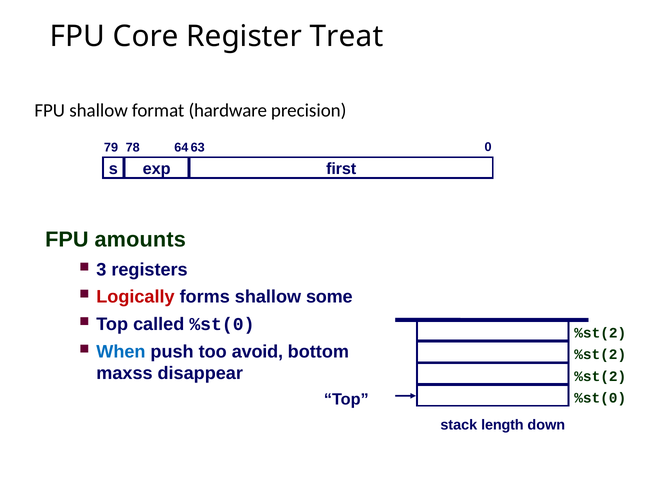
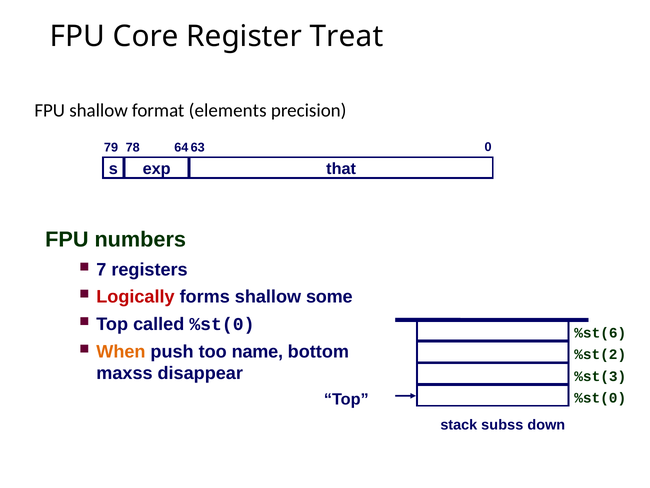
hardware: hardware -> elements (228, 110)
first: first -> that (341, 169)
amounts: amounts -> numbers (140, 239)
3: 3 -> 7 (101, 269)
%st(2: %st(2 -> %st(6 (600, 333)
When colour: blue -> orange (121, 351)
avoid: avoid -> name (257, 351)
%st(2: %st(2 -> %st(3 (600, 376)
length: length -> subss (502, 425)
